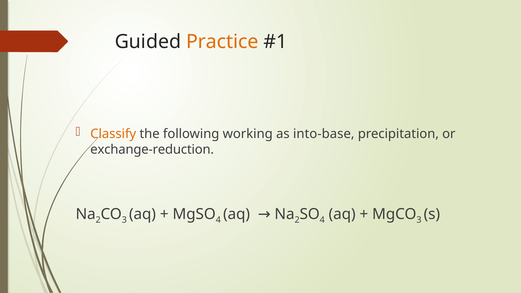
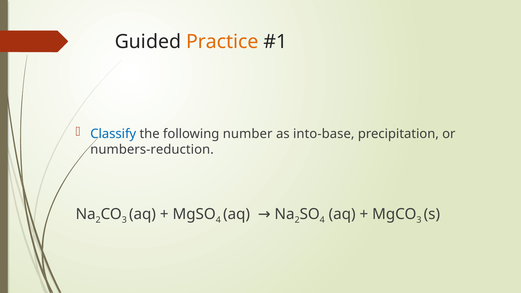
Classify colour: orange -> blue (113, 134)
working: working -> number (248, 134)
exchange-reduction: exchange-reduction -> numbers-reduction (152, 149)
